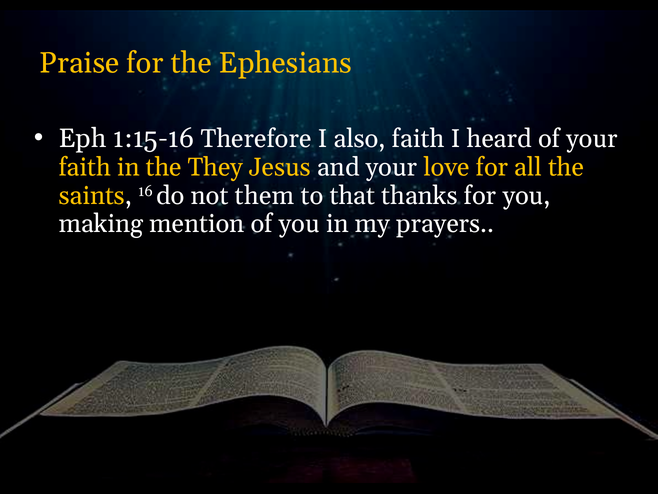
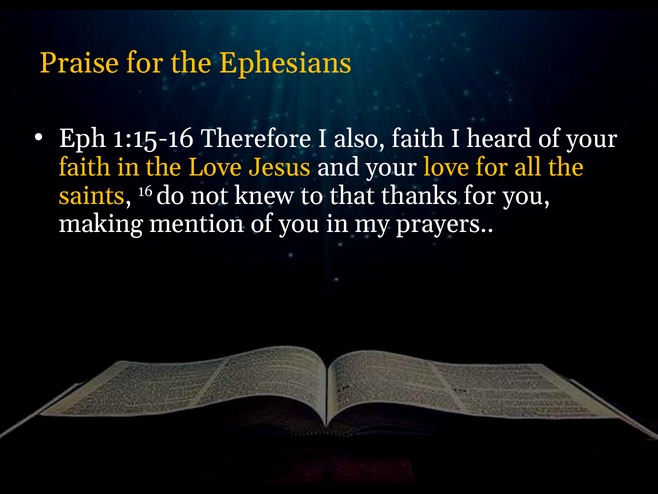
the They: They -> Love (215, 167)
them: them -> knew (265, 195)
